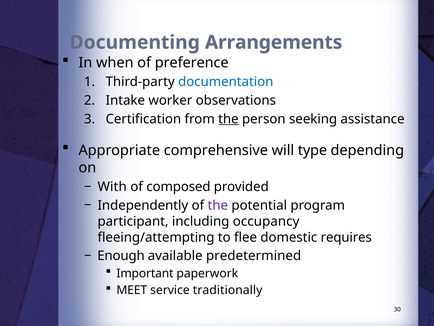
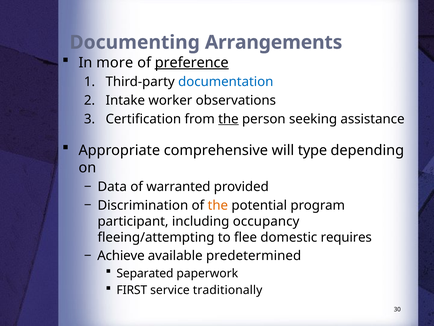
when: when -> more (115, 63)
preference underline: none -> present (192, 63)
With: With -> Data (112, 187)
composed: composed -> warranted (178, 187)
Independently: Independently -> Discrimination (143, 205)
the colour: purple -> orange (218, 205)
Enough: Enough -> Achieve (121, 255)
Important: Important -> Separated (145, 273)
MEET: MEET -> FIRST (132, 290)
